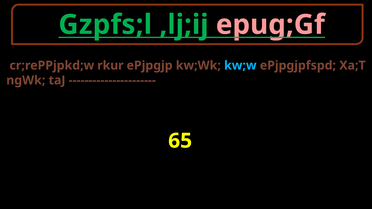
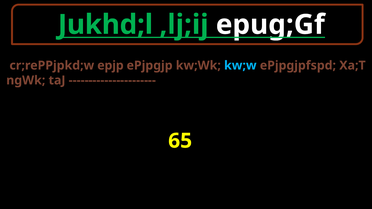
Gzpfs;l: Gzpfs;l -> Jukhd;l (105, 25)
epug;Gf colour: pink -> white (270, 25)
rkur: rkur -> epjp (110, 66)
